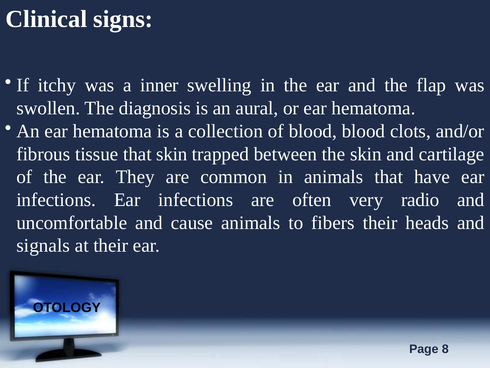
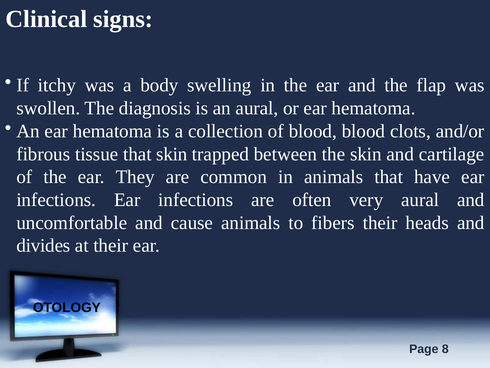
inner: inner -> body (159, 85)
very radio: radio -> aural (420, 200)
signals: signals -> divides (43, 245)
